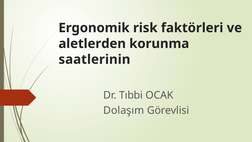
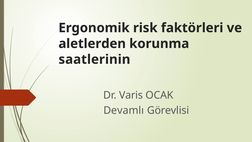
Tıbbi: Tıbbi -> Varis (131, 95)
Dolaşım: Dolaşım -> Devamlı (124, 110)
